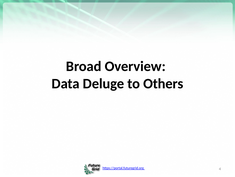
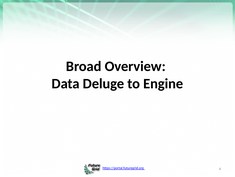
Others: Others -> Engine (163, 83)
